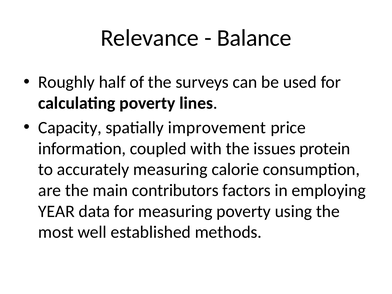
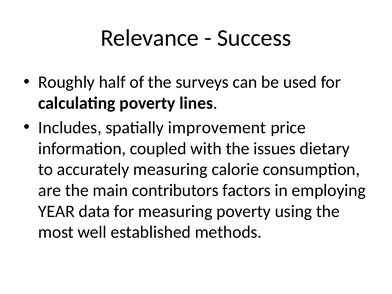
Balance: Balance -> Success (254, 38)
Capacity: Capacity -> Includes (70, 128)
protein: protein -> dietary (325, 149)
